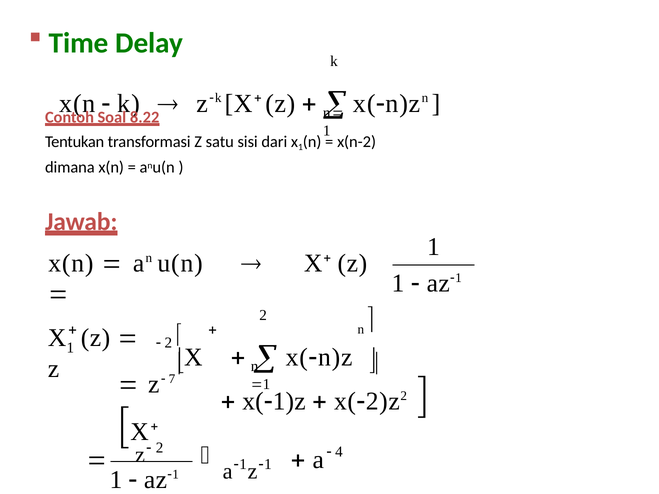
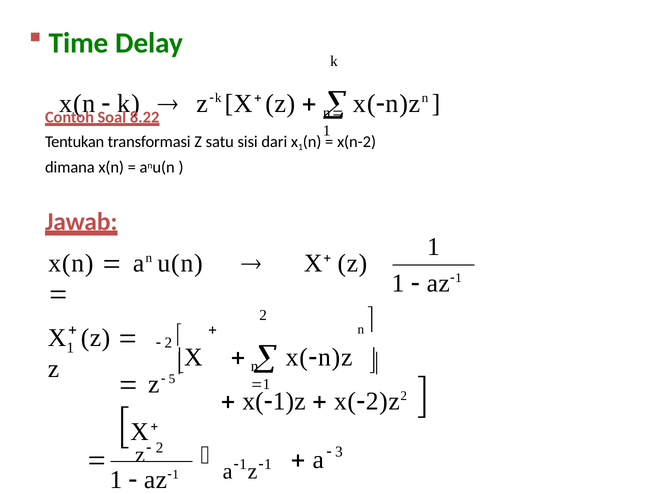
7: 7 -> 5 (172, 379)
4: 4 -> 3 (339, 452)
